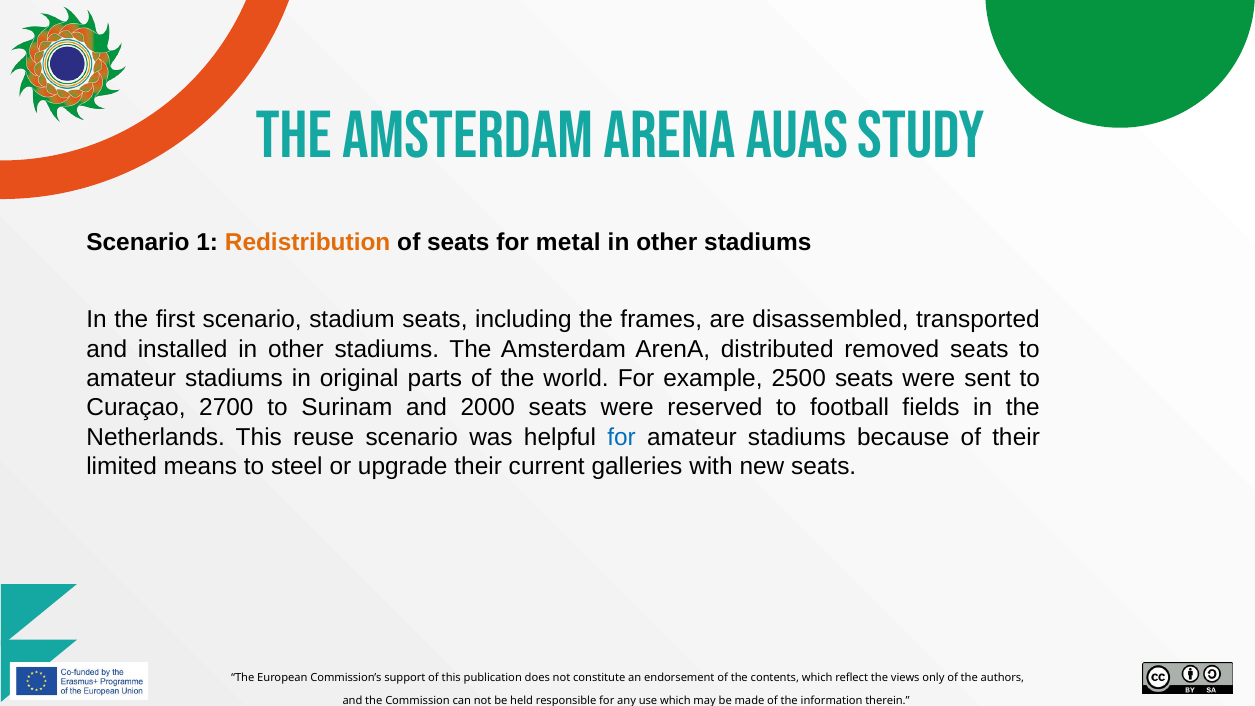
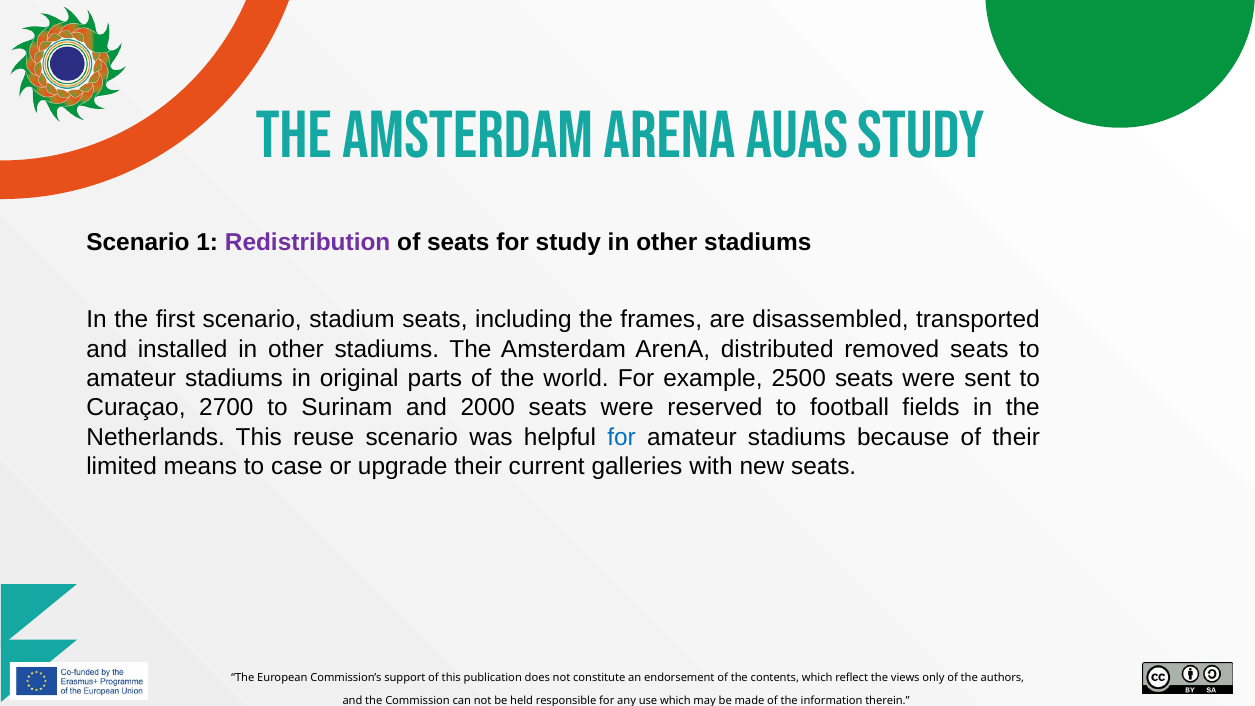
Redistribution colour: orange -> purple (308, 243)
for metal: metal -> study (568, 243)
steel: steel -> case (297, 466)
